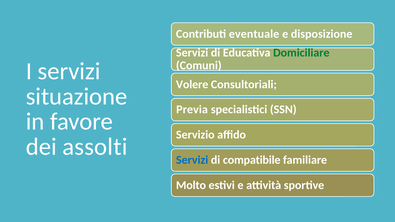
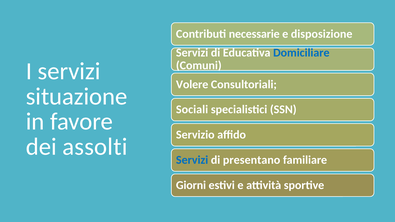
eventuale: eventuale -> necessarie (254, 34)
Domiciliare colour: green -> blue (301, 53)
Previa: Previa -> Sociali (192, 110)
compatibile: compatibile -> presentano (252, 160)
Molto: Molto -> Giorni (191, 185)
